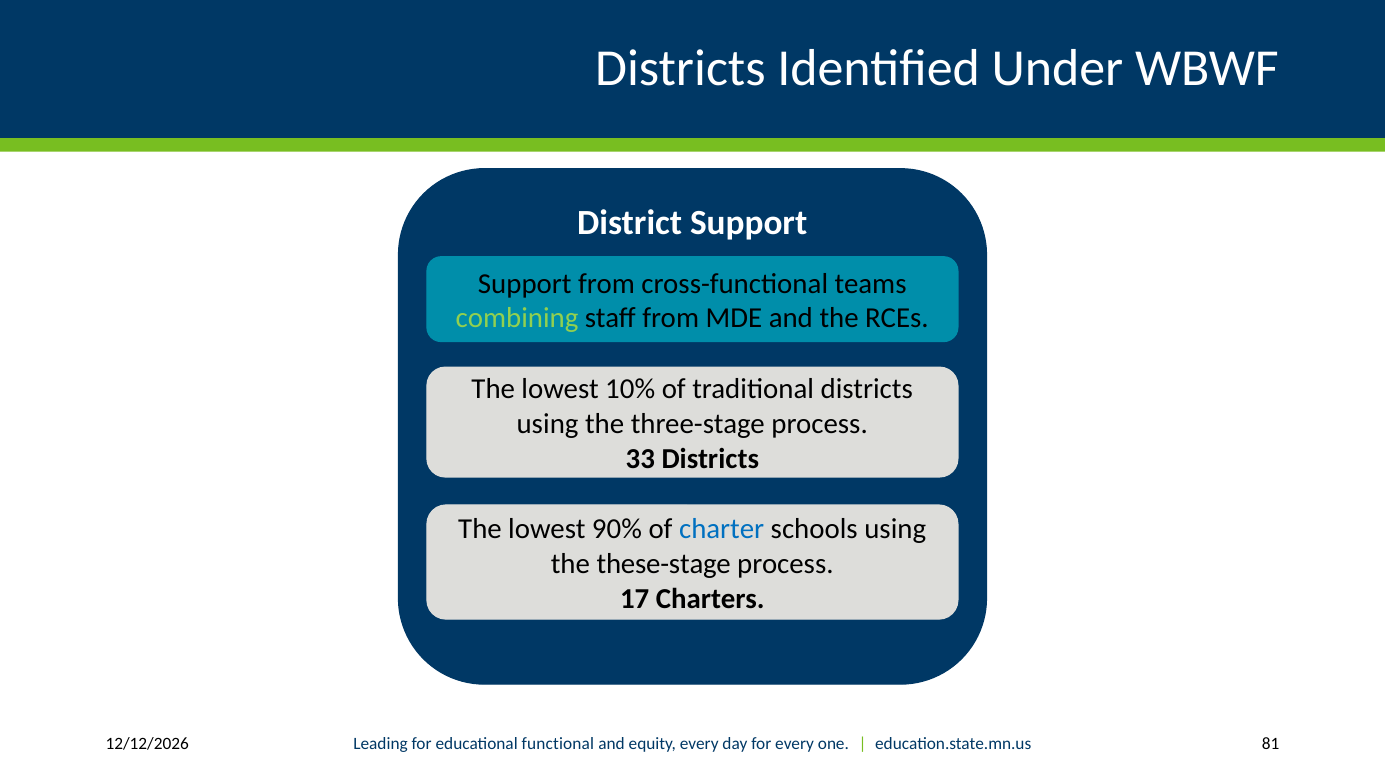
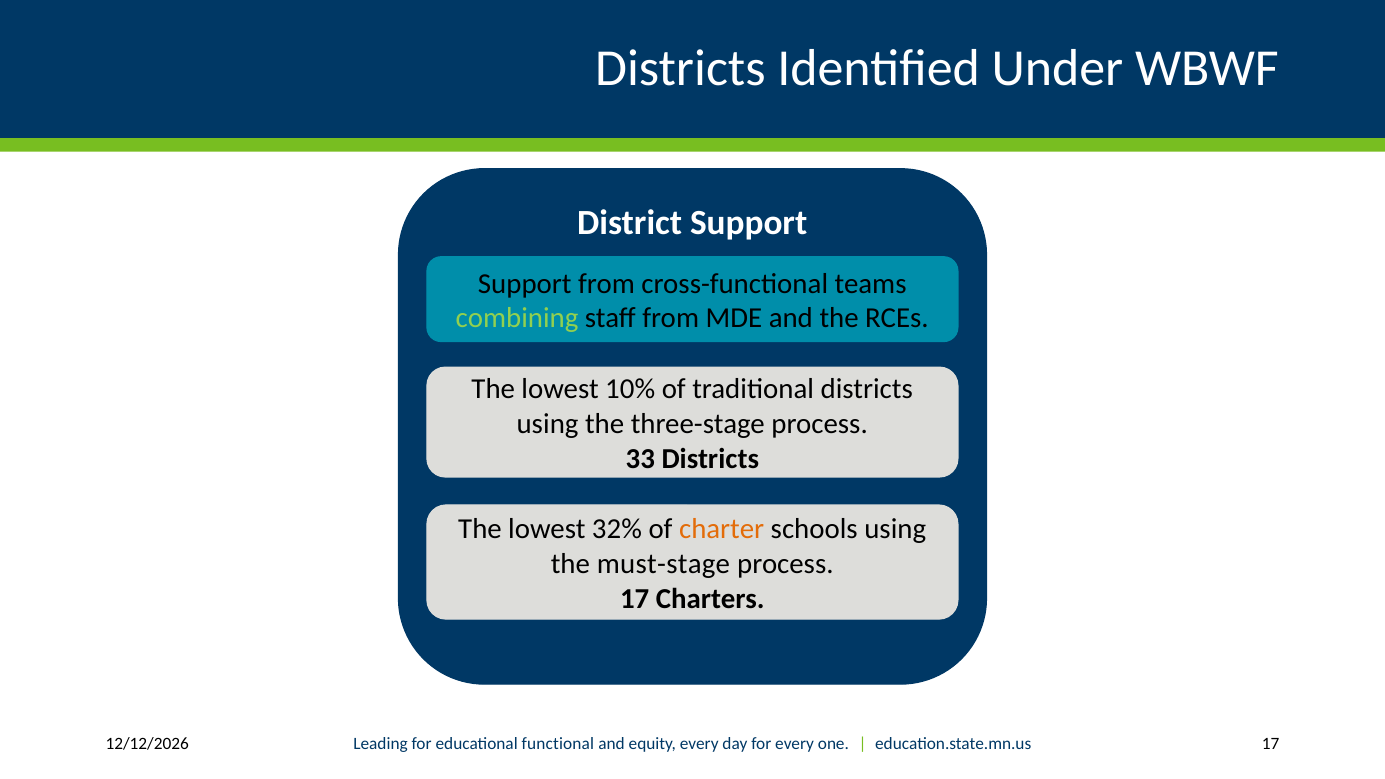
90%: 90% -> 32% (617, 529)
charter colour: blue -> orange (722, 529)
these-stage: these-stage -> must-stage (663, 564)
81: 81 -> 17 (1271, 744)
